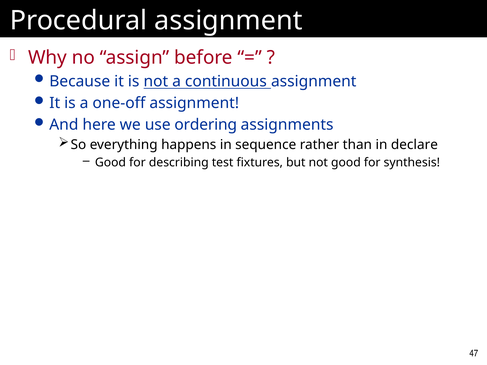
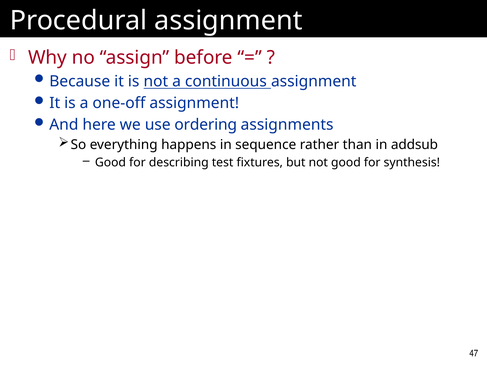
declare: declare -> addsub (414, 145)
